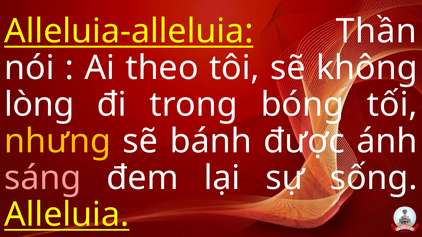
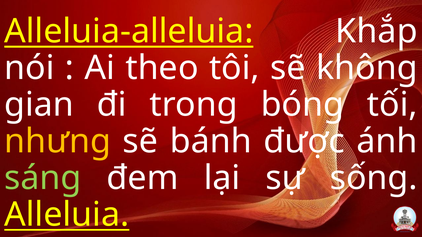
Thần: Thần -> Khắp (376, 31)
lòng: lòng -> gian (39, 105)
sáng colour: pink -> light green (43, 178)
